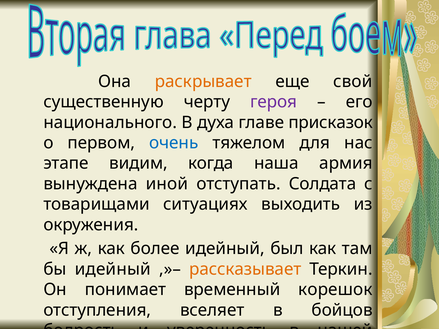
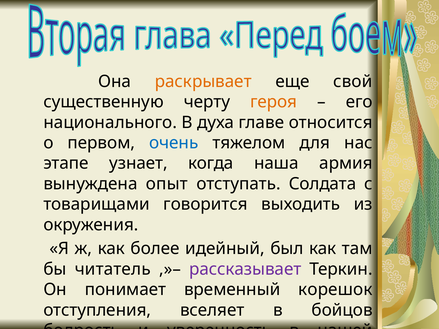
героя colour: purple -> orange (274, 102)
присказок: присказок -> относится (331, 122)
видим: видим -> узнает (138, 163)
иной: иной -> опыт (167, 184)
ситуациях: ситуациях -> говорится (205, 204)
бы идейный: идейный -> читатель (113, 269)
рассказывает colour: orange -> purple (245, 269)
